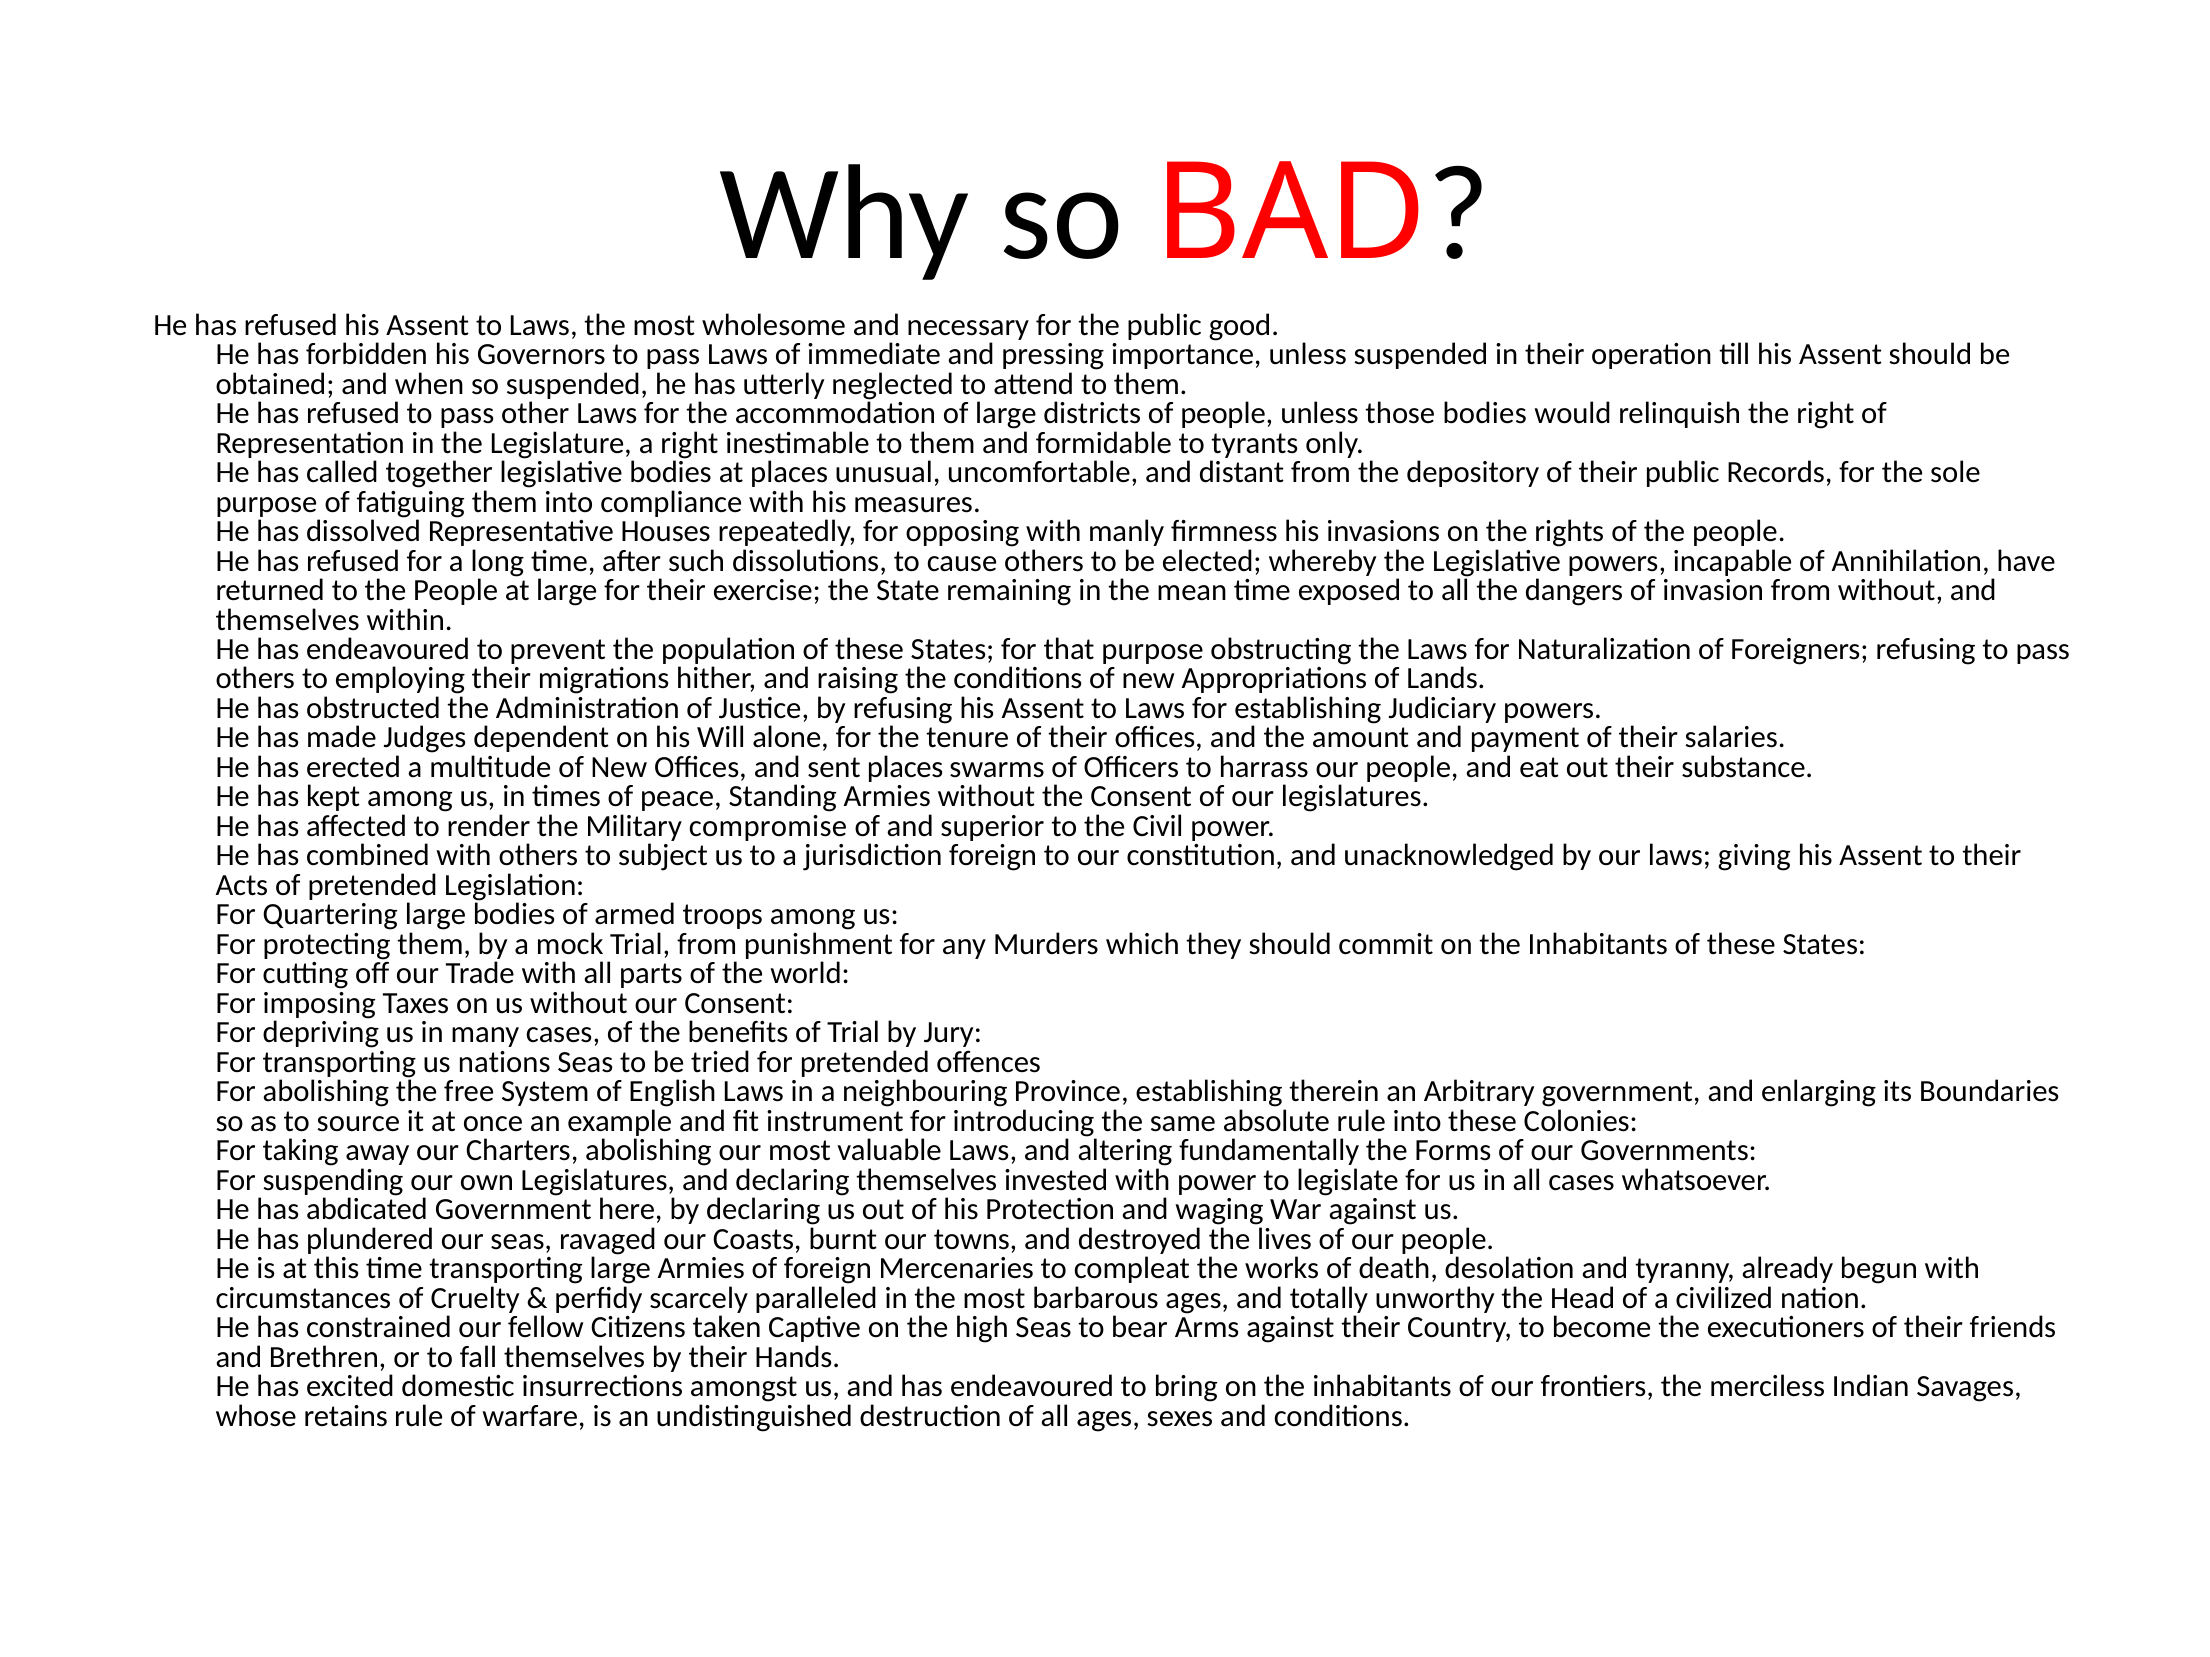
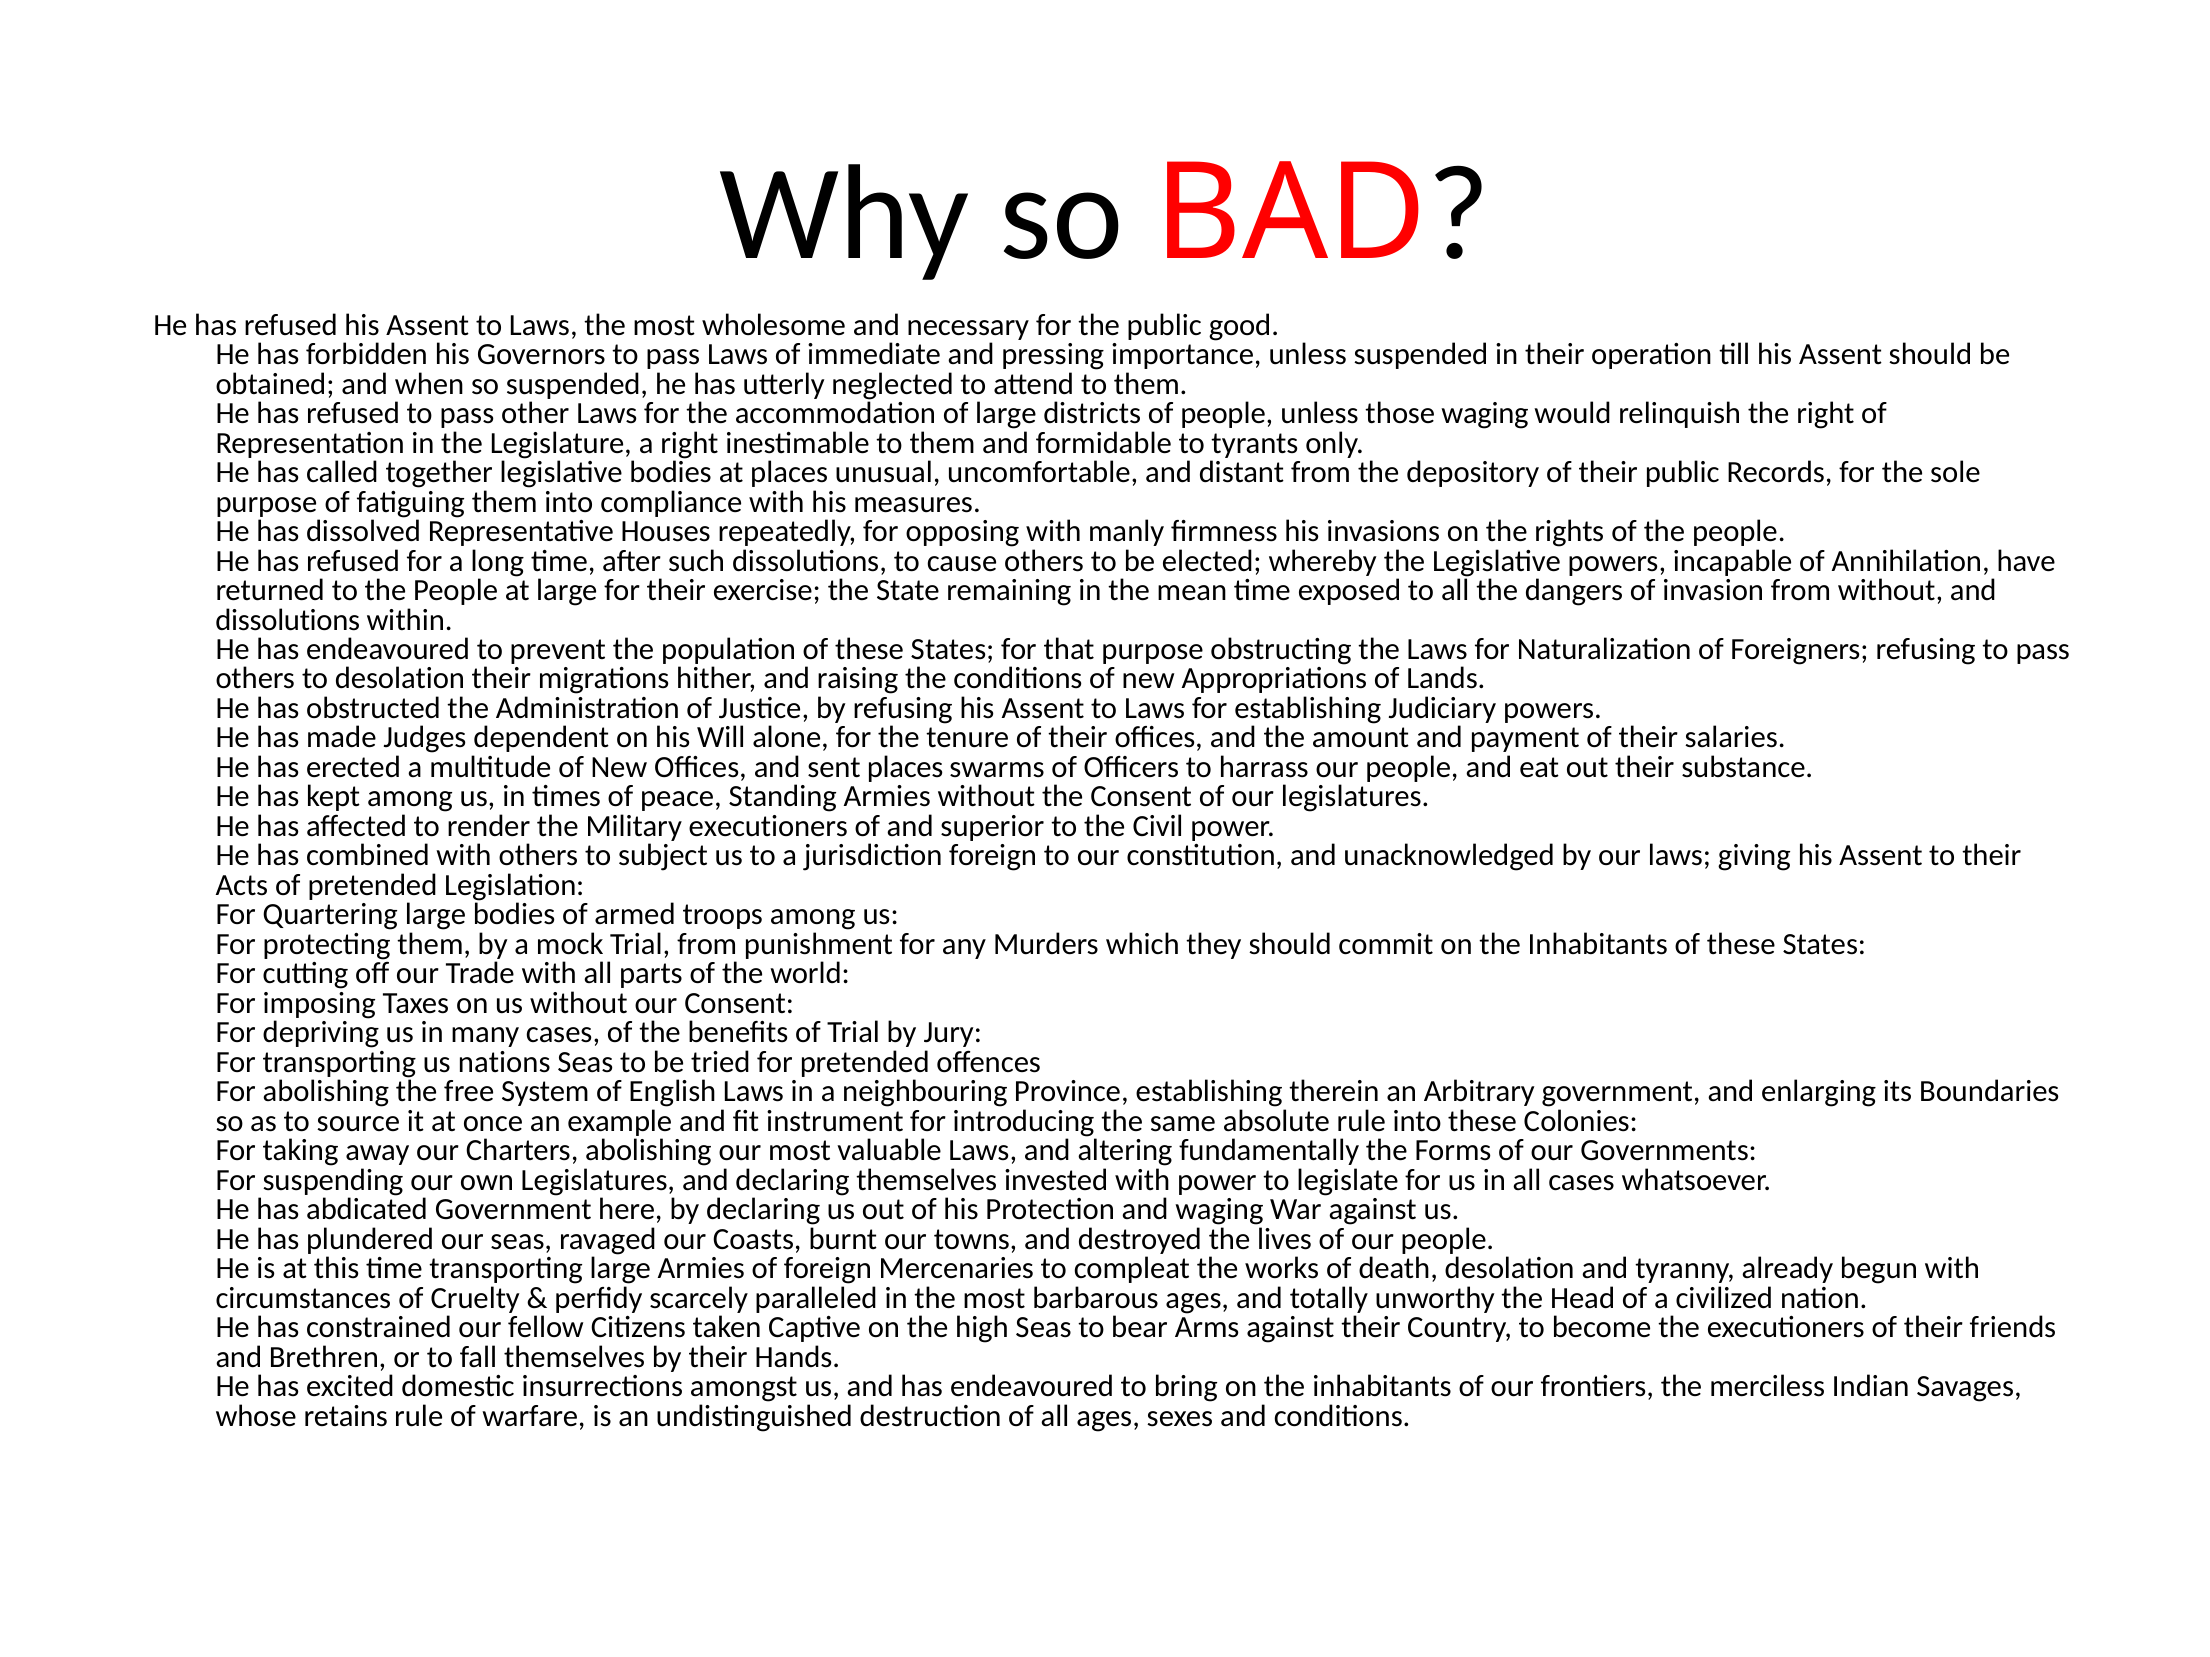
those bodies: bodies -> waging (1485, 414)
themselves: themselves -> dissolutions (288, 620)
to employing: employing -> desolation (400, 679)
Military compromise: compromise -> executioners (768, 827)
